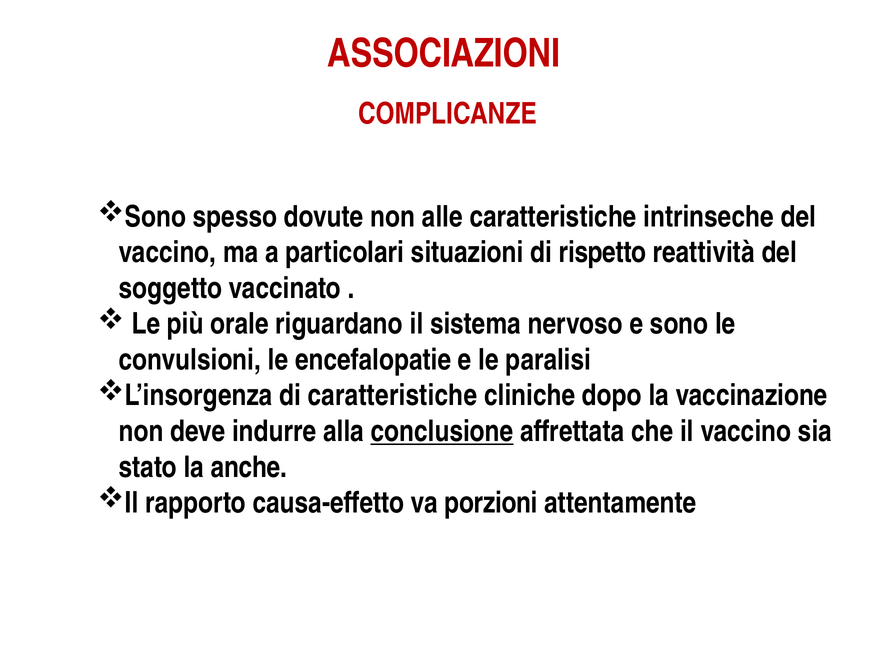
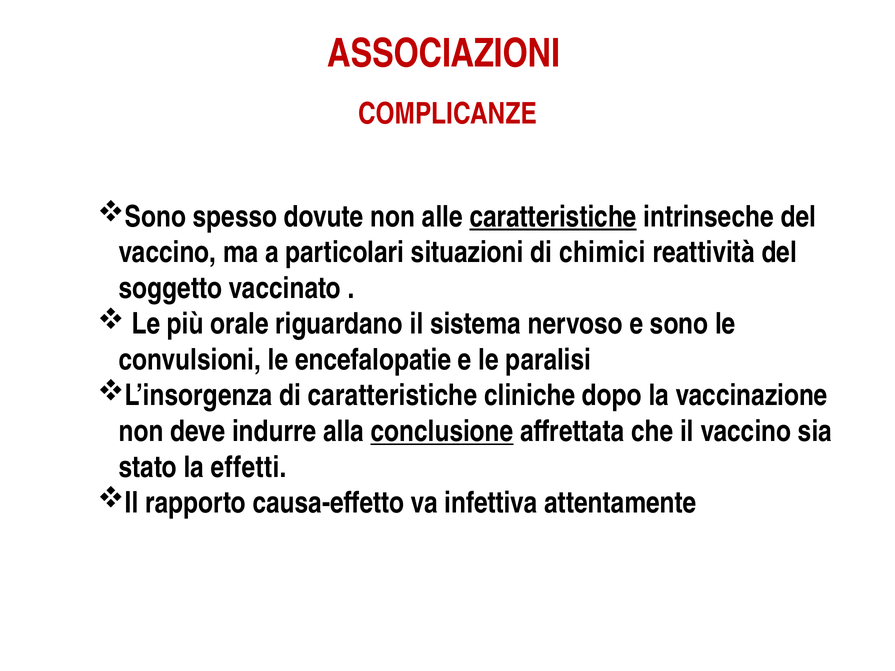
caratteristiche underline: none -> present (553, 217)
rispetto: rispetto -> chimici (602, 253)
anche: anche -> effetti (249, 467)
porzioni: porzioni -> infettiva (491, 503)
